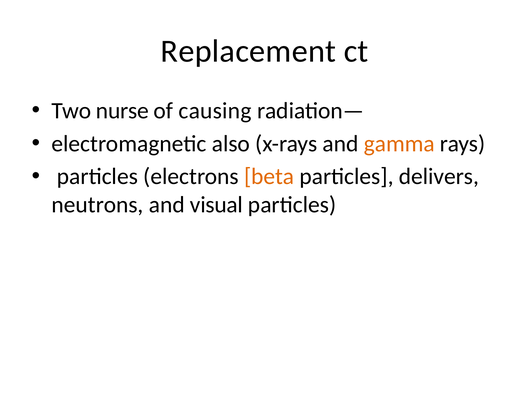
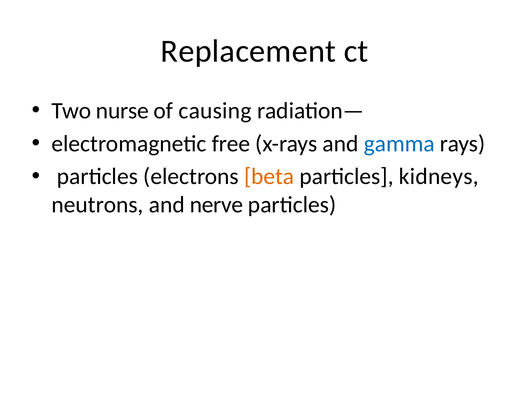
also: also -> free (231, 144)
gamma colour: orange -> blue (399, 144)
delivers: delivers -> kidneys (439, 177)
visual: visual -> nerve (216, 205)
